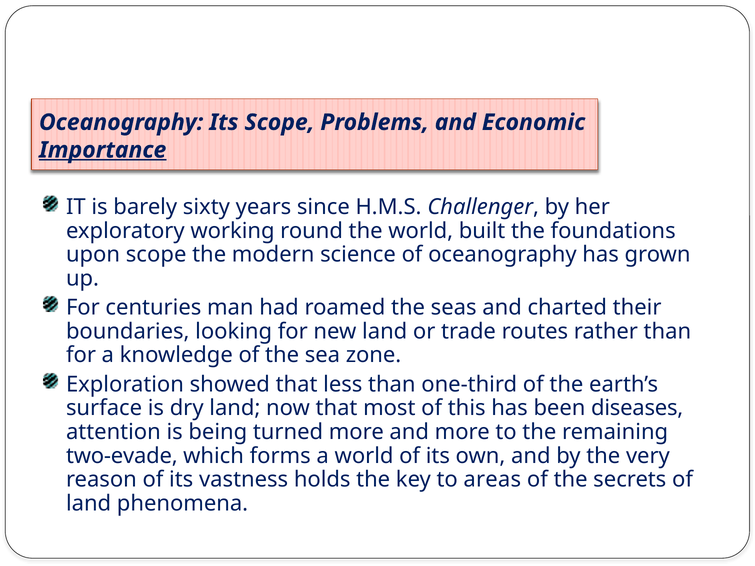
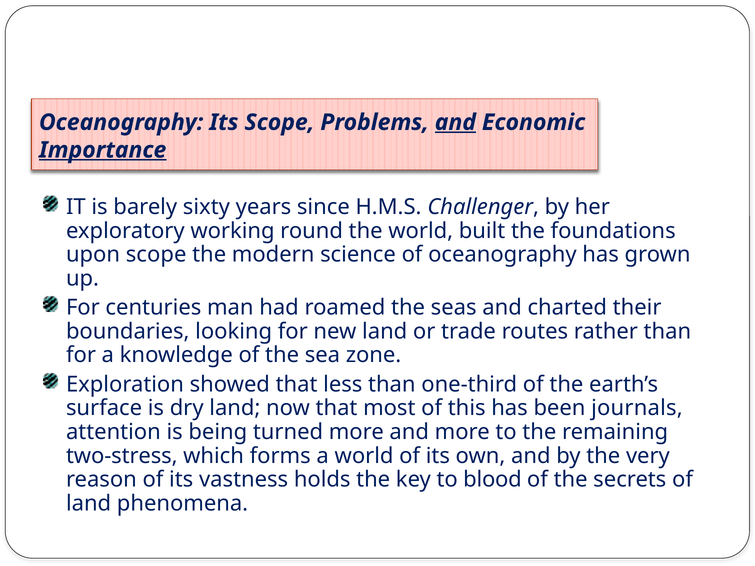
and underline: none -> present (455, 122)
diseases: diseases -> journals (637, 408)
two-evade: two-evade -> two-stress (122, 456)
areas: areas -> blood (492, 480)
